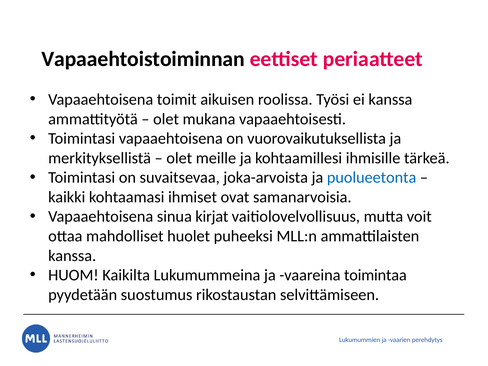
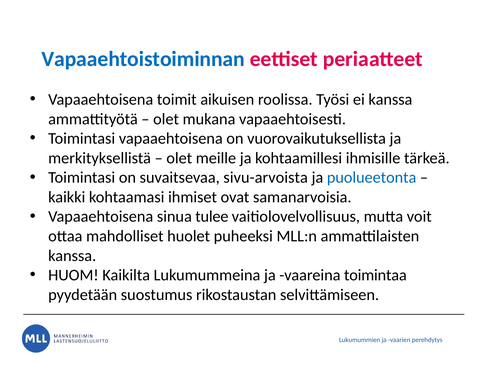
Vapaaehtoistoiminnan colour: black -> blue (143, 59)
joka-arvoista: joka-arvoista -> sivu-arvoista (266, 178)
kirjat: kirjat -> tulee (212, 217)
